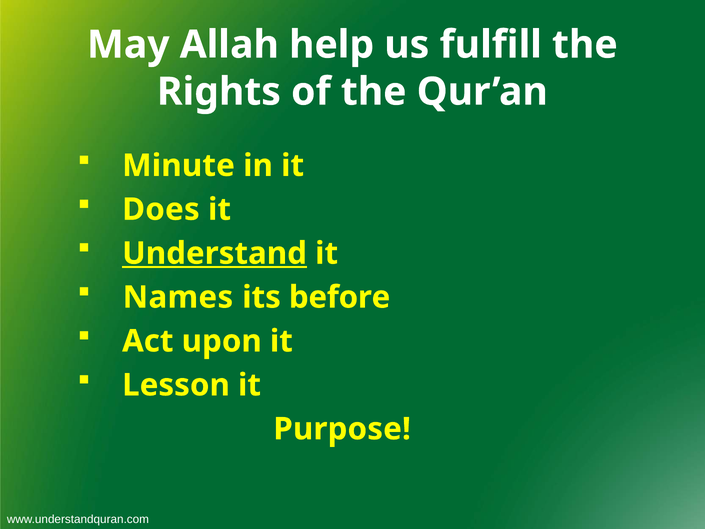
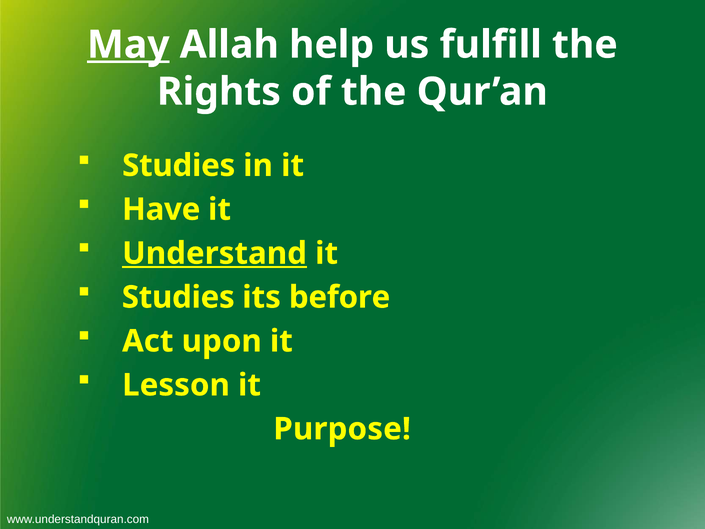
May underline: none -> present (128, 45)
Minute: Minute -> Studies (179, 166)
Does: Does -> Have (161, 209)
Names: Names -> Studies (178, 297)
